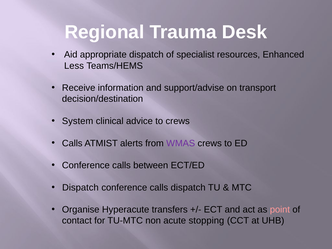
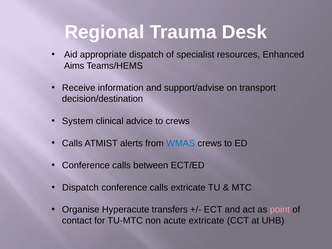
Less: Less -> Aims (74, 66)
WMAS colour: purple -> blue (181, 143)
calls dispatch: dispatch -> extricate (188, 187)
acute stopping: stopping -> extricate (206, 221)
